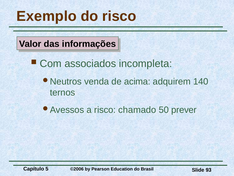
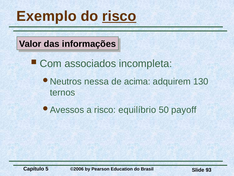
risco underline: none -> present (119, 16)
venda: venda -> nessa (97, 81)
140: 140 -> 130 (201, 81)
chamado: chamado -> equilíbrio (137, 110)
prever: prever -> payoff (184, 110)
